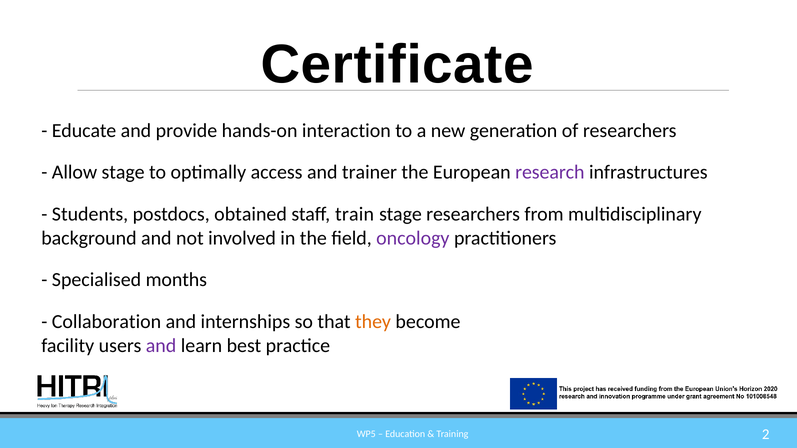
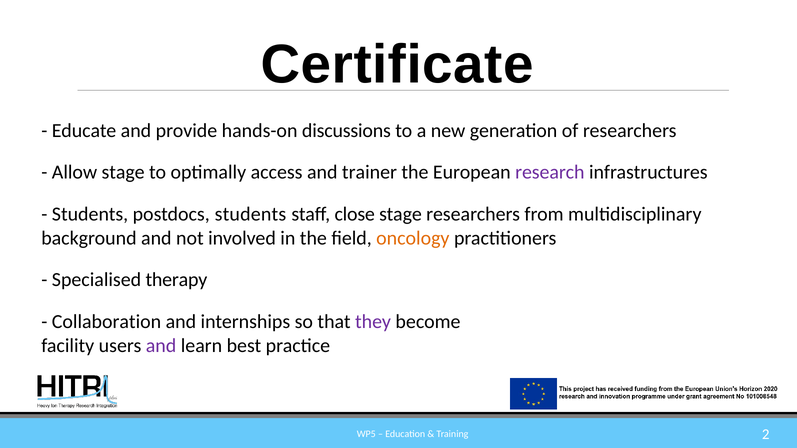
interaction: interaction -> discussions (346, 131)
postdocs obtained: obtained -> students (250, 214)
train: train -> close (355, 214)
oncology colour: purple -> orange (413, 238)
months: months -> therapy (176, 280)
they colour: orange -> purple (373, 322)
